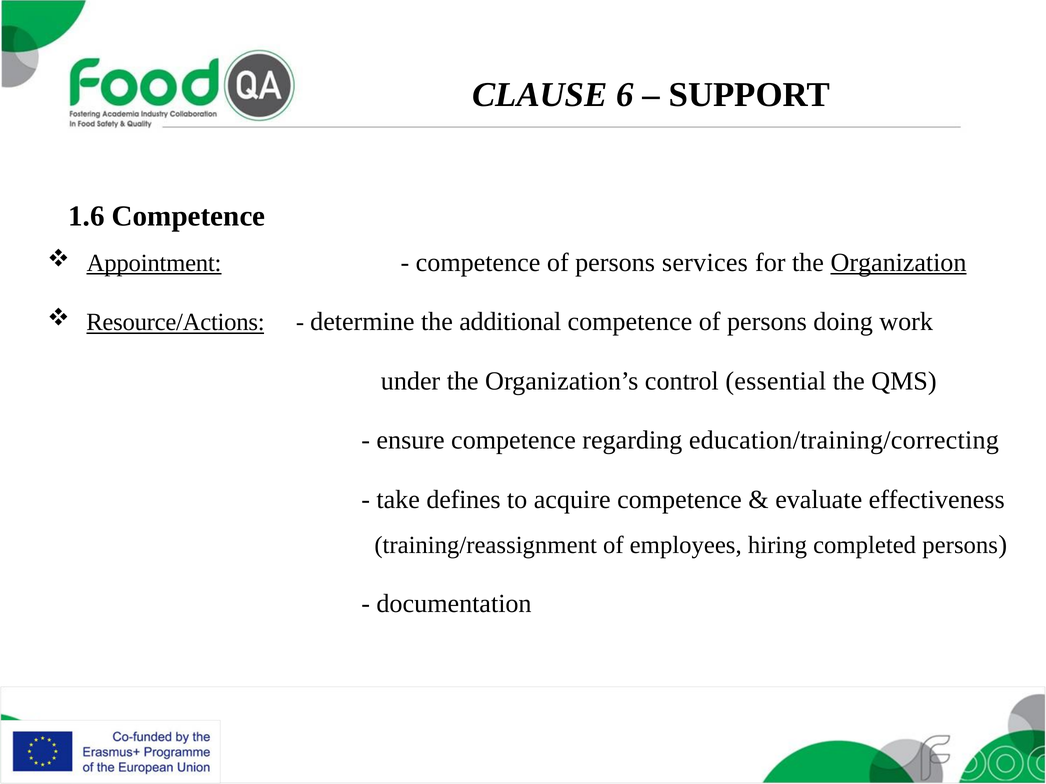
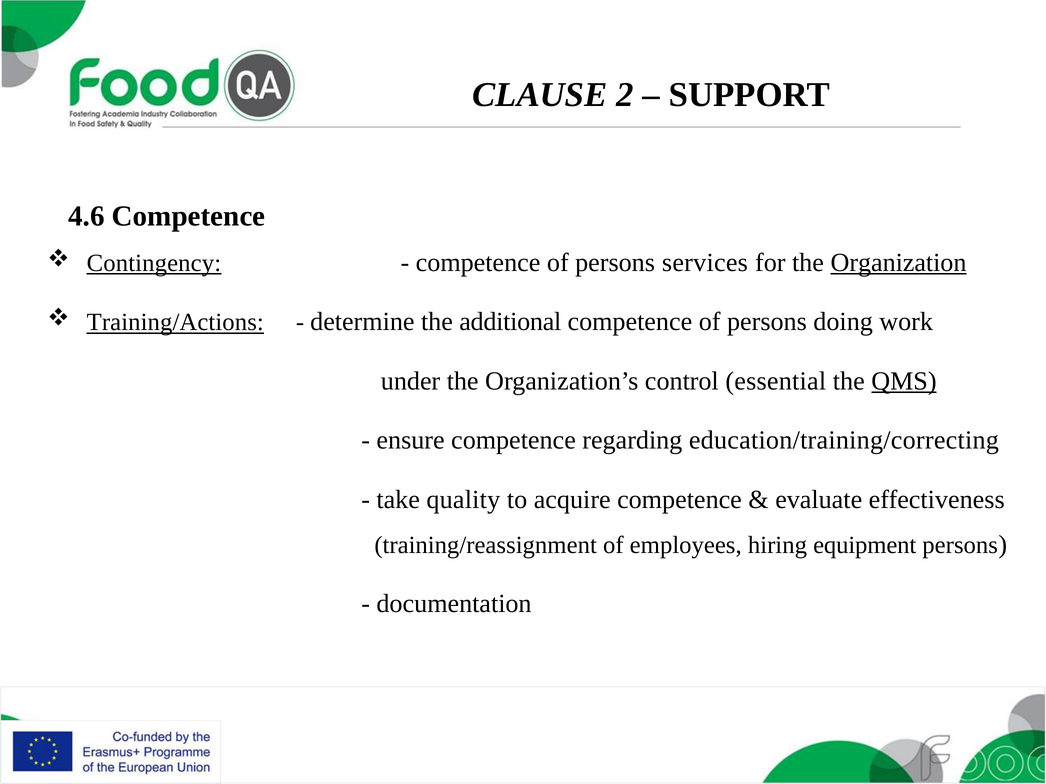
6: 6 -> 2 (625, 95)
1.6: 1.6 -> 4.6 (87, 216)
Appointment: Appointment -> Contingency (154, 263)
Resource/Actions: Resource/Actions -> Training/Actions (175, 322)
QMS underline: none -> present (904, 381)
defines: defines -> quality (463, 500)
completed: completed -> equipment (865, 545)
